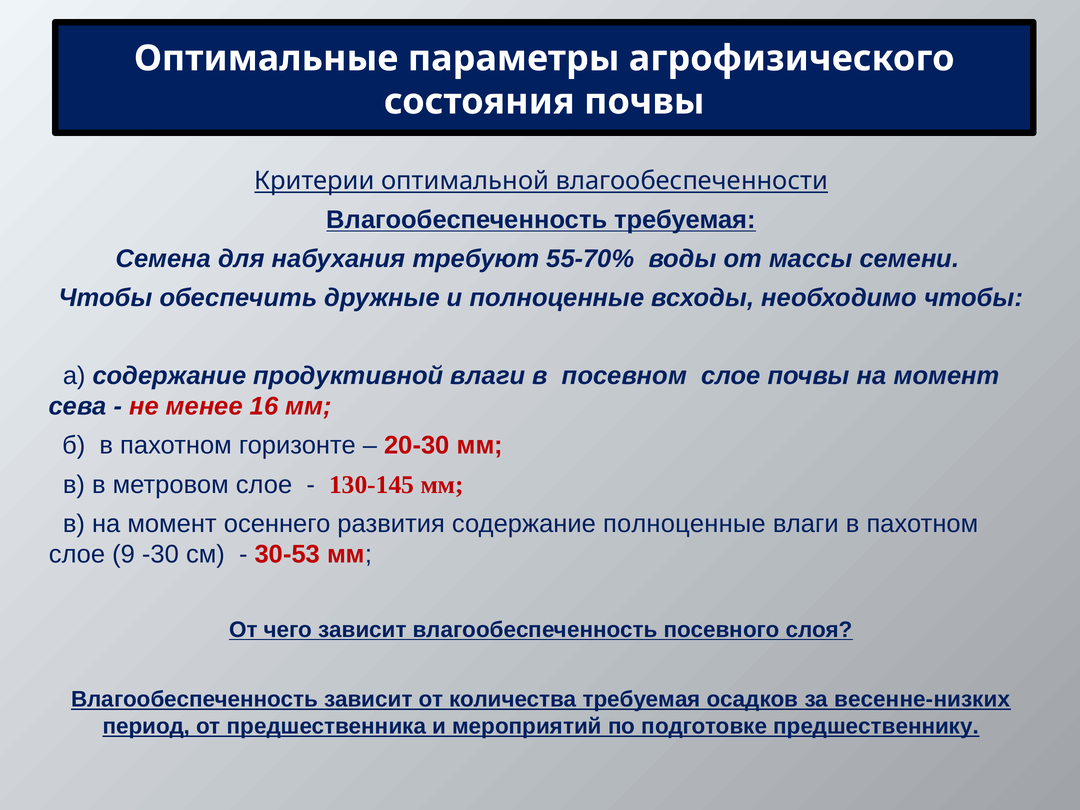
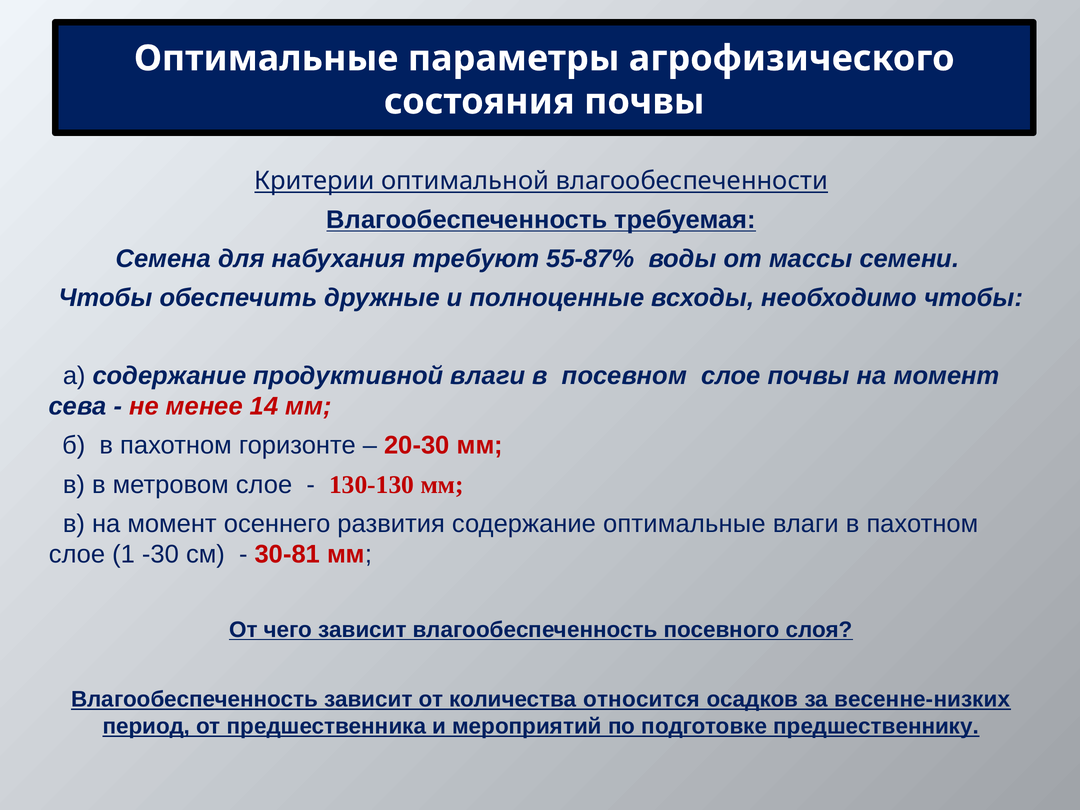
55-70%: 55-70% -> 55-87% (590, 259)
16: 16 -> 14 (264, 407)
130-145: 130-145 -> 130-130 (372, 485)
содержание полноценные: полноценные -> оптимальные (684, 524)
9: 9 -> 1 (124, 554)
30-53: 30-53 -> 30-81 (287, 554)
количества требуемая: требуемая -> относится (641, 699)
